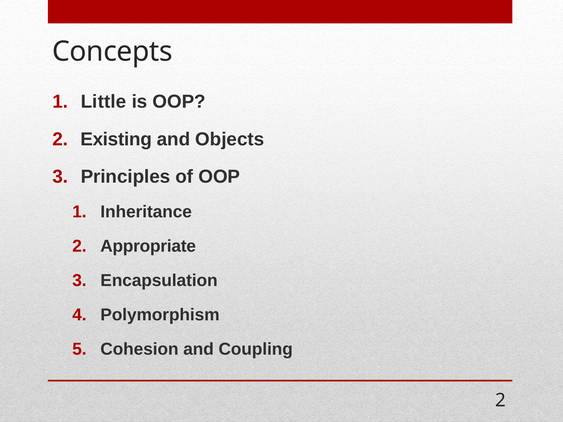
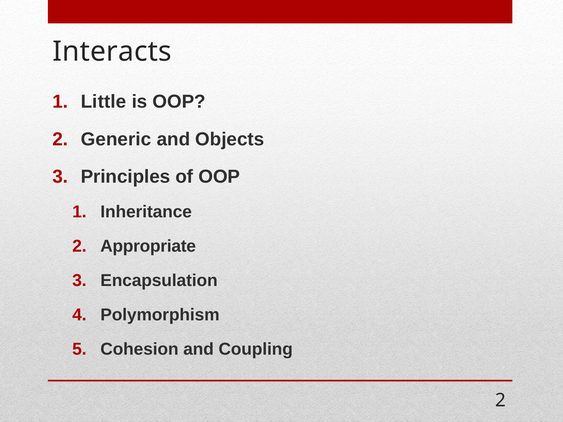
Concepts: Concepts -> Interacts (112, 51)
Existing: Existing -> Generic (116, 139)
